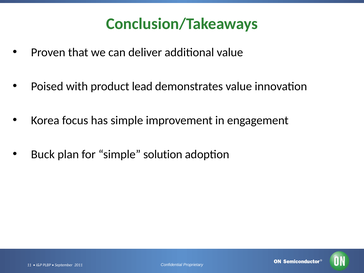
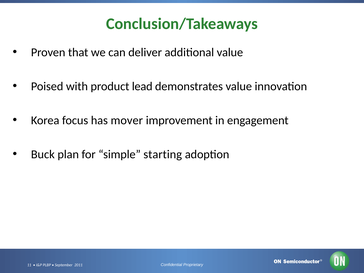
has simple: simple -> mover (127, 120)
solution: solution -> starting (163, 154)
